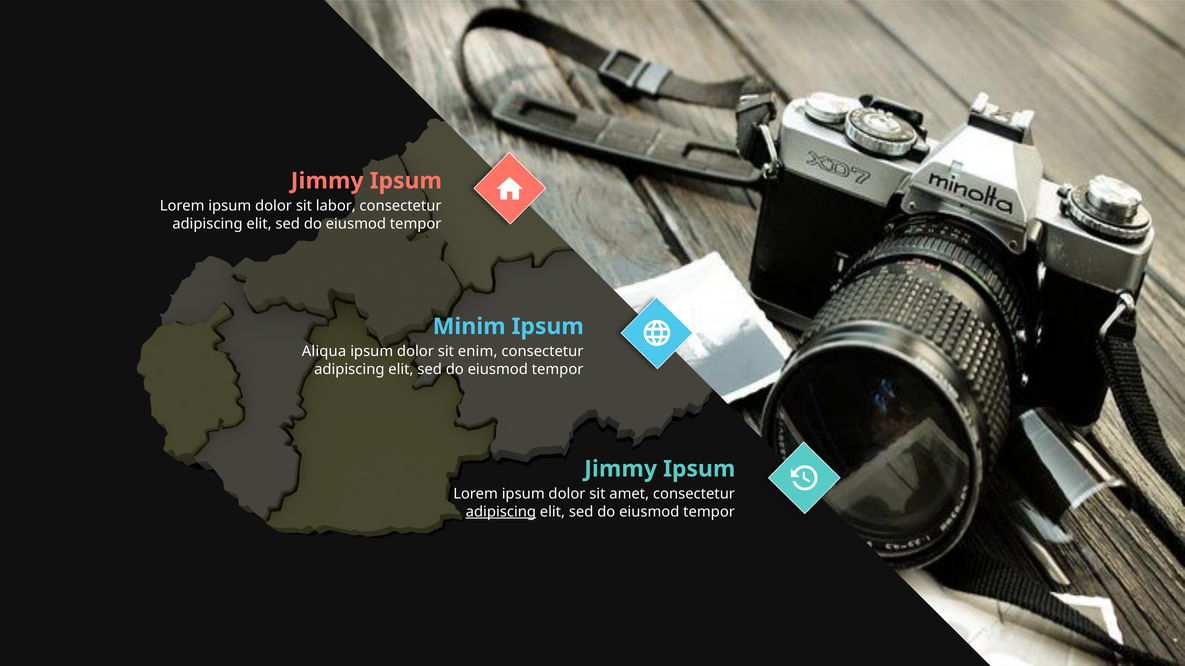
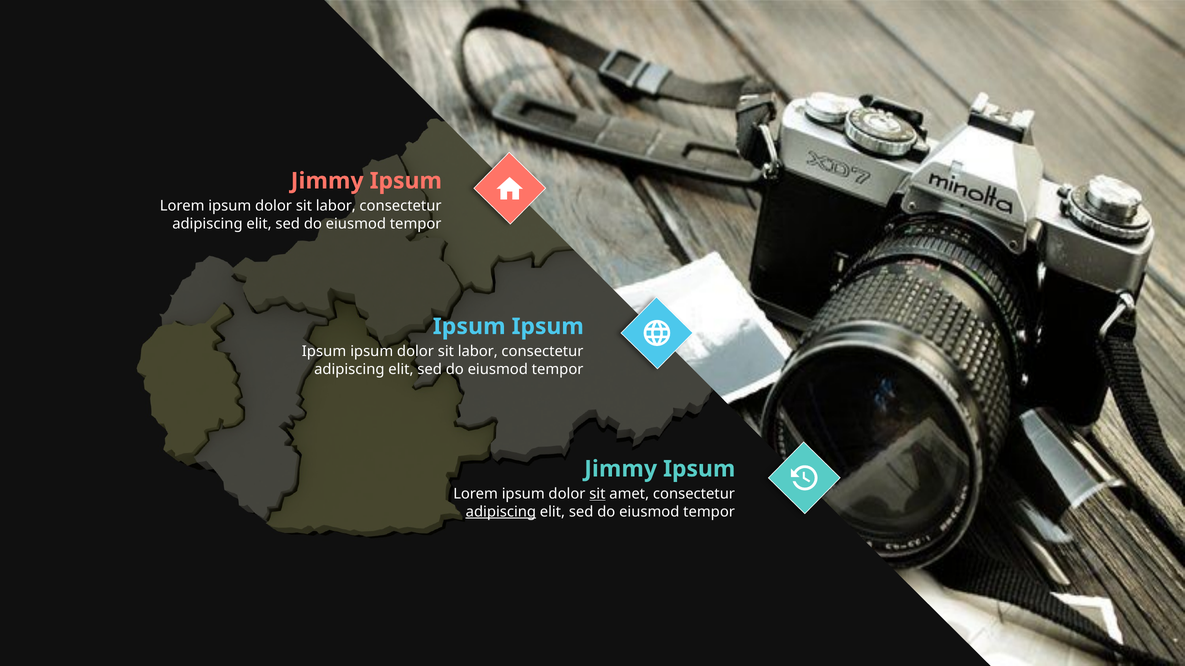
Minim: Minim -> Ipsum (469, 327)
Aliqua: Aliqua -> Ipsum (324, 352)
enim: enim -> labor (478, 352)
sit underline: none -> present (597, 494)
